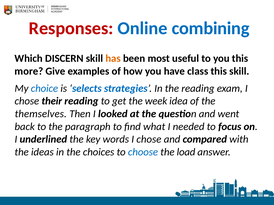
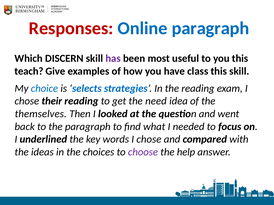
Online combining: combining -> paragraph (210, 28)
has colour: orange -> purple (113, 59)
more: more -> teach (29, 71)
week: week -> need (156, 101)
choose colour: blue -> purple (143, 152)
load: load -> help (186, 152)
